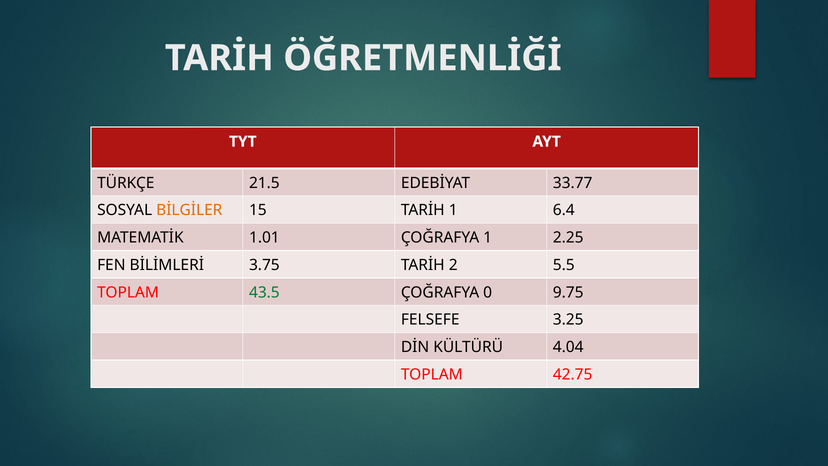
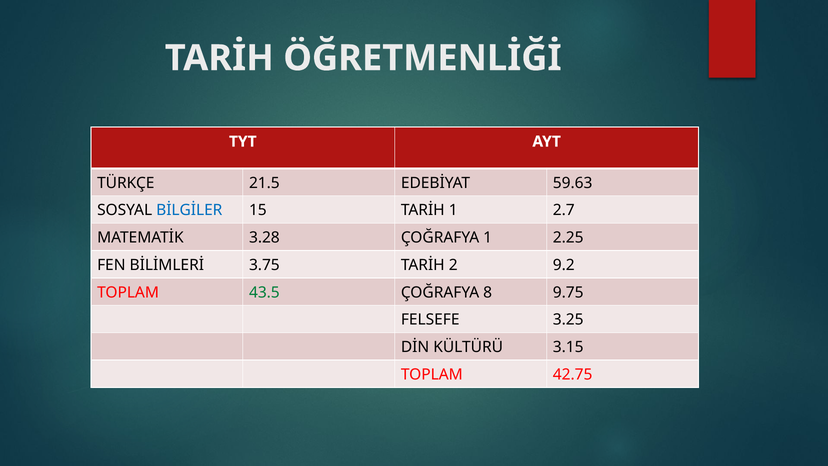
33.77: 33.77 -> 59.63 (573, 183)
BİLGİLER colour: orange -> blue (189, 210)
6.4: 6.4 -> 2.7 (564, 210)
1.01: 1.01 -> 3.28 (264, 238)
5.5: 5.5 -> 9.2 (564, 265)
0: 0 -> 8 (488, 292)
4.04: 4.04 -> 3.15 (568, 347)
